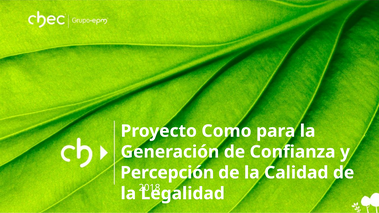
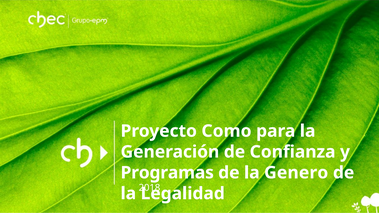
Percepción: Percepción -> Programas (167, 173)
Calidad: Calidad -> Genero (296, 173)
